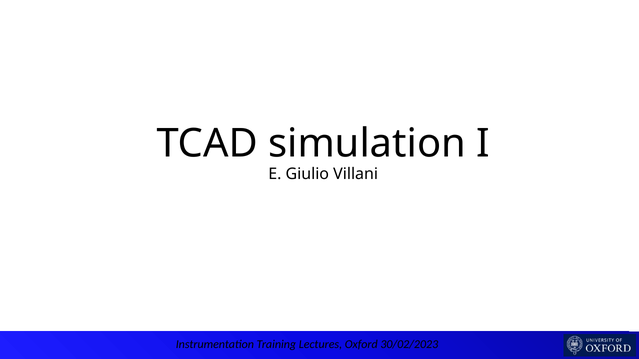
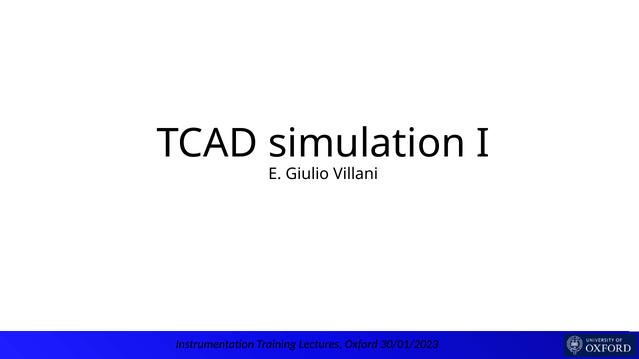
30/02/2023: 30/02/2023 -> 30/01/2023 (409, 345)
